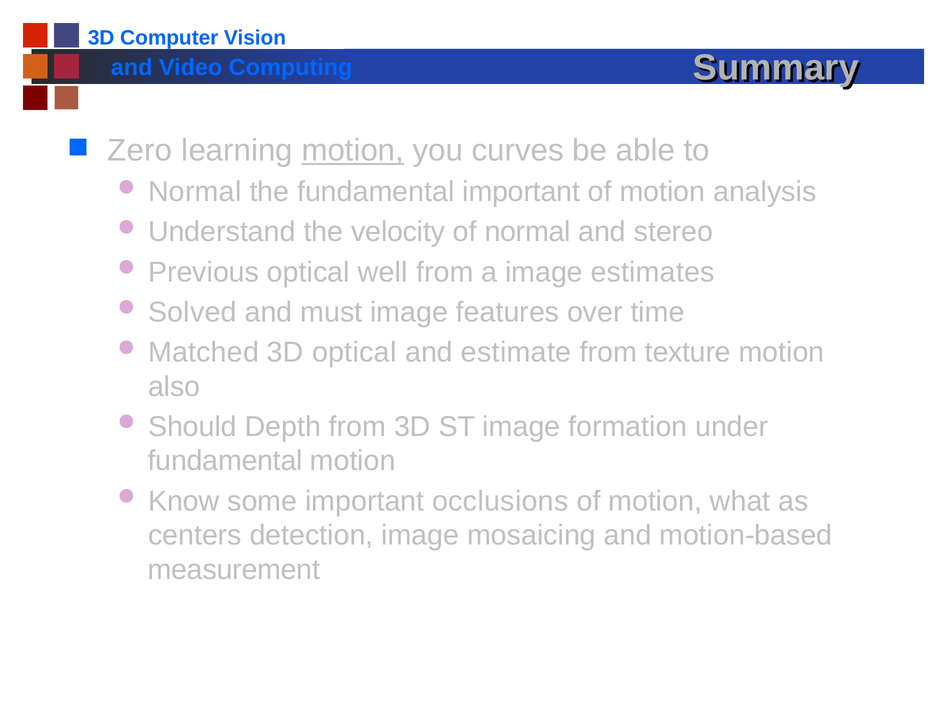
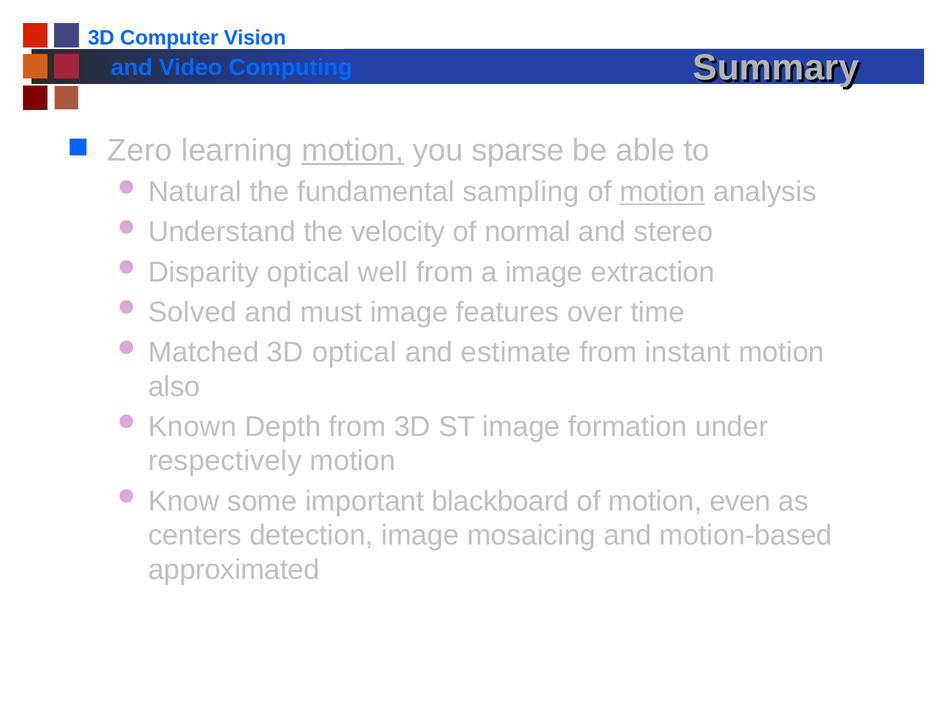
curves: curves -> sparse (518, 151)
Normal: Normal -> Natural (195, 192)
fundamental important: important -> sampling (521, 192)
motion underline: none -> present (662, 192)
Previous: Previous -> Disparity (204, 272)
estimates: estimates -> extraction (653, 272)
texture: texture -> instant (688, 352)
Should: Should -> Known (192, 427)
fundamental: fundamental -> respectively (225, 461)
occlusions: occlusions -> blackboard (501, 501)
what: what -> even (740, 501)
measurement: measurement -> approximated (234, 570)
